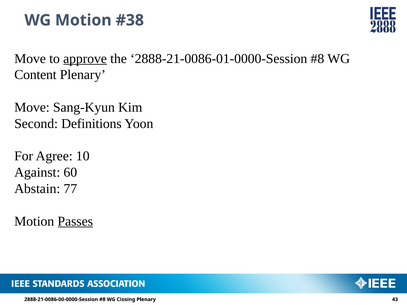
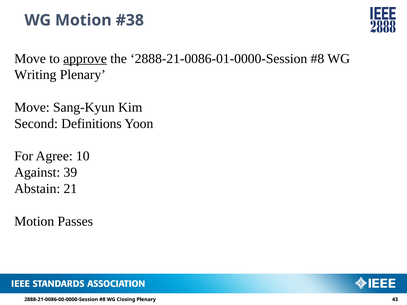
Content: Content -> Writing (35, 75)
60: 60 -> 39 (70, 173)
77: 77 -> 21 (70, 189)
Passes underline: present -> none (75, 221)
